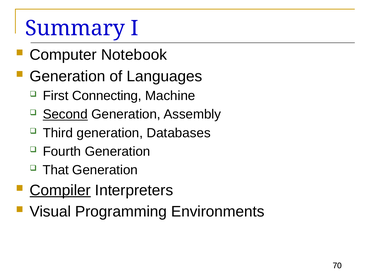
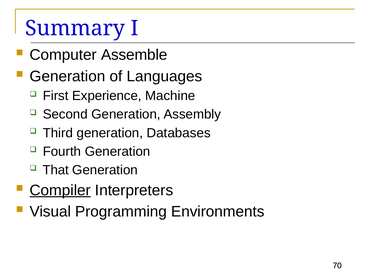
Notebook: Notebook -> Assemble (134, 55)
Connecting: Connecting -> Experience (107, 96)
Second underline: present -> none (65, 114)
